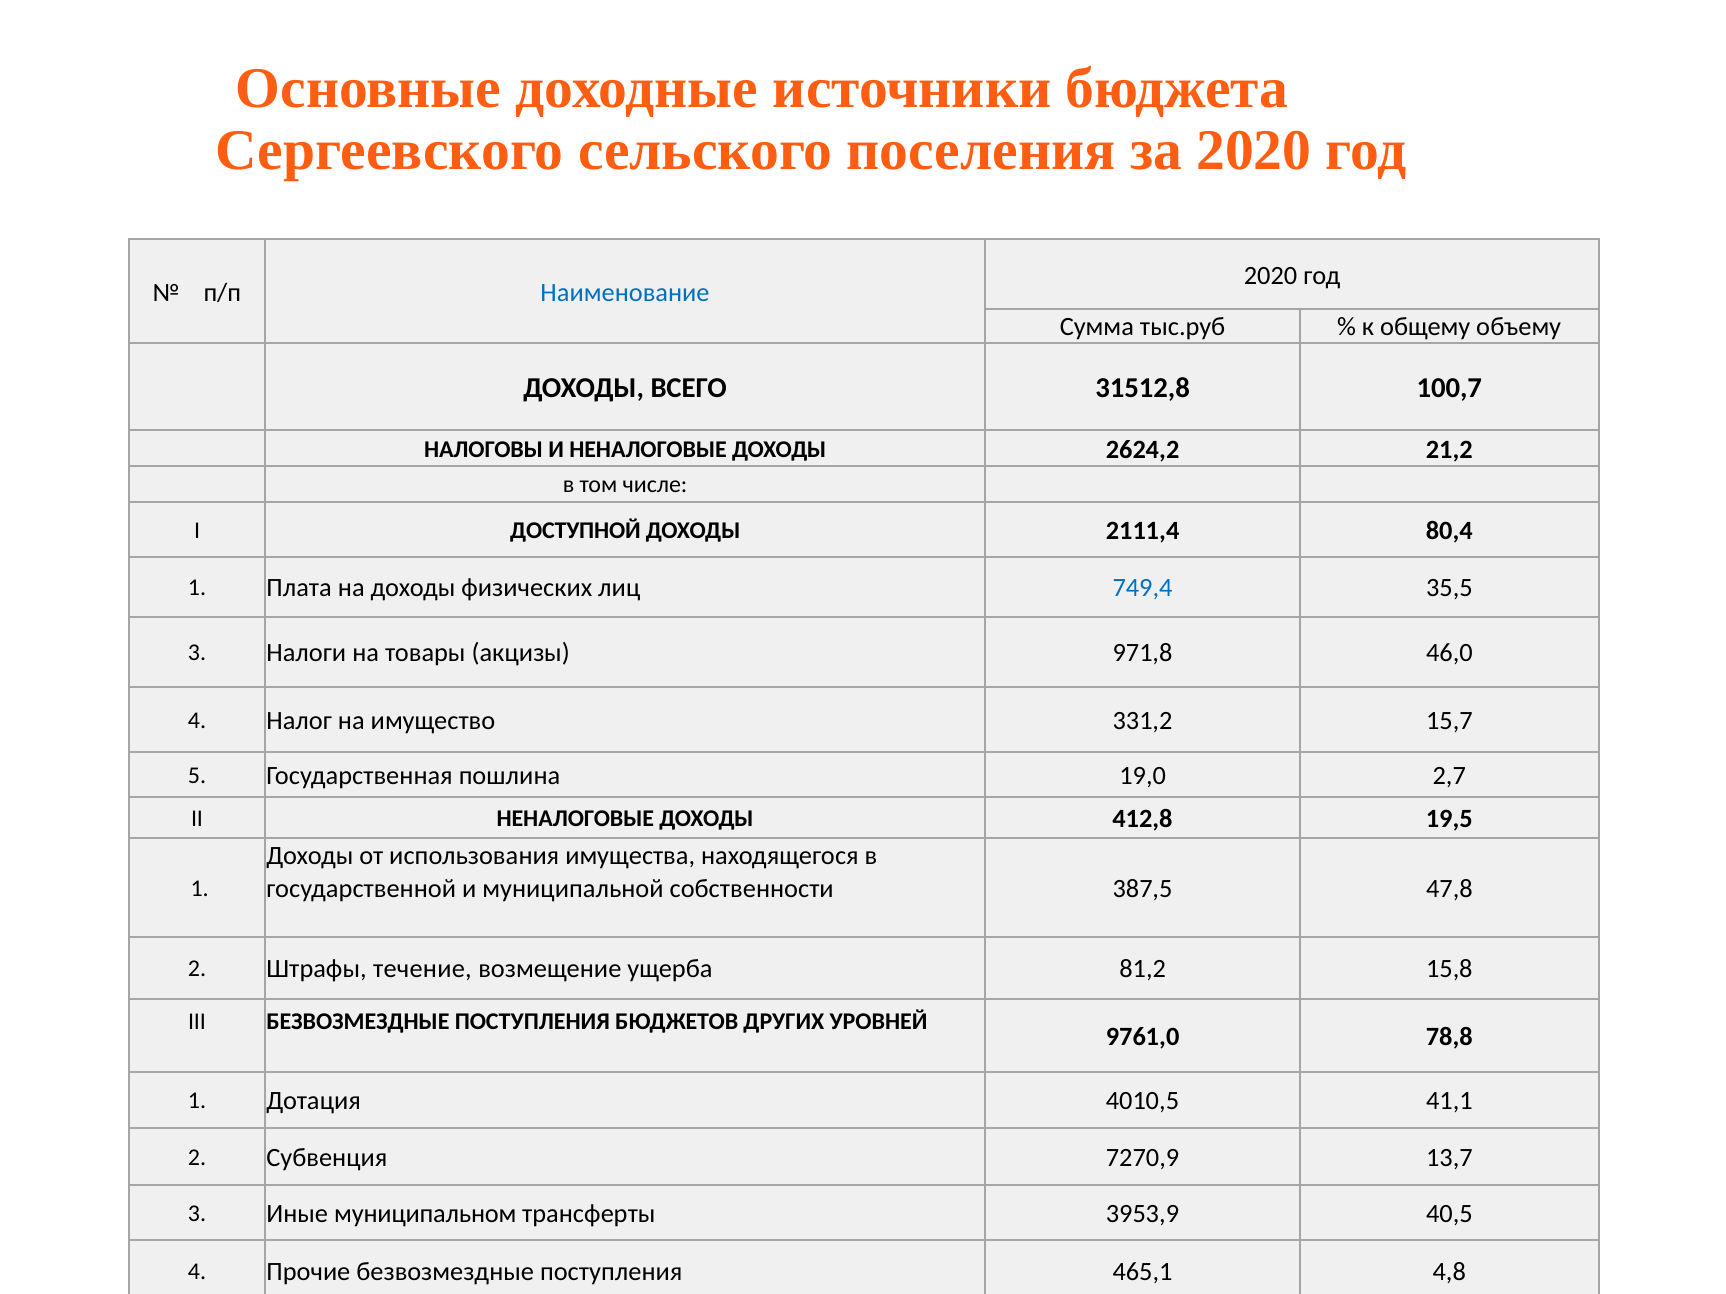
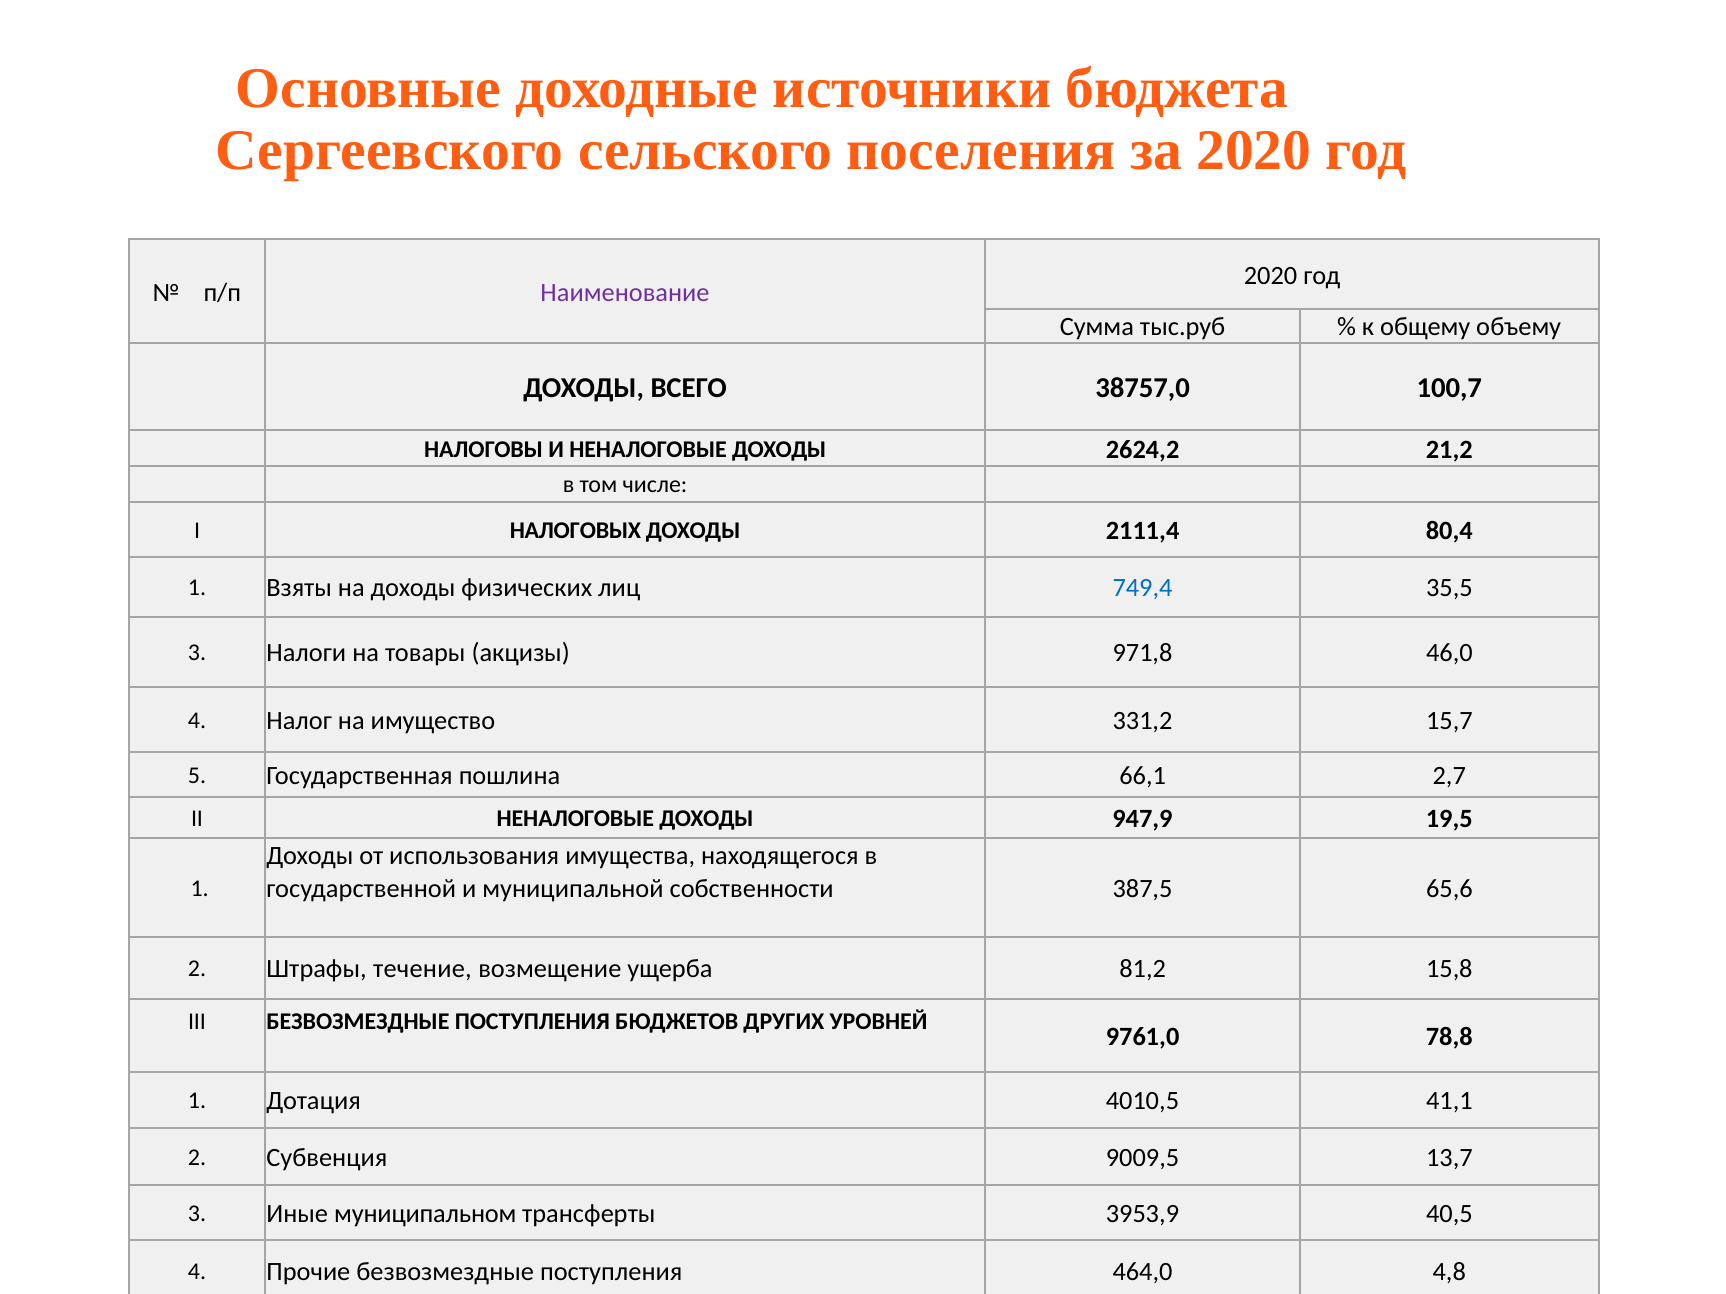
Наименование colour: blue -> purple (625, 293)
31512,8: 31512,8 -> 38757,0 (1143, 388)
ДОСТУПНОЙ: ДОСТУПНОЙ -> НАЛОГОВЫХ (575, 530)
Плата: Плата -> Взяты (299, 588)
19,0: 19,0 -> 66,1 (1143, 776)
412,8: 412,8 -> 947,9 (1142, 819)
47,8: 47,8 -> 65,6 (1449, 889)
7270,9: 7270,9 -> 9009,5 (1142, 1158)
465,1: 465,1 -> 464,0 (1142, 1272)
